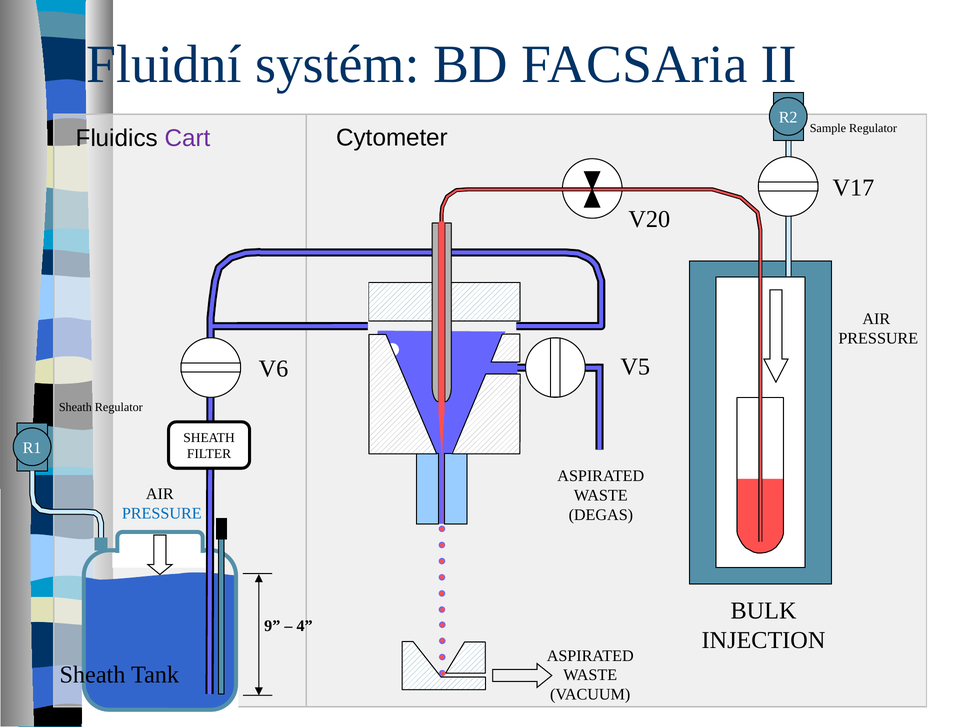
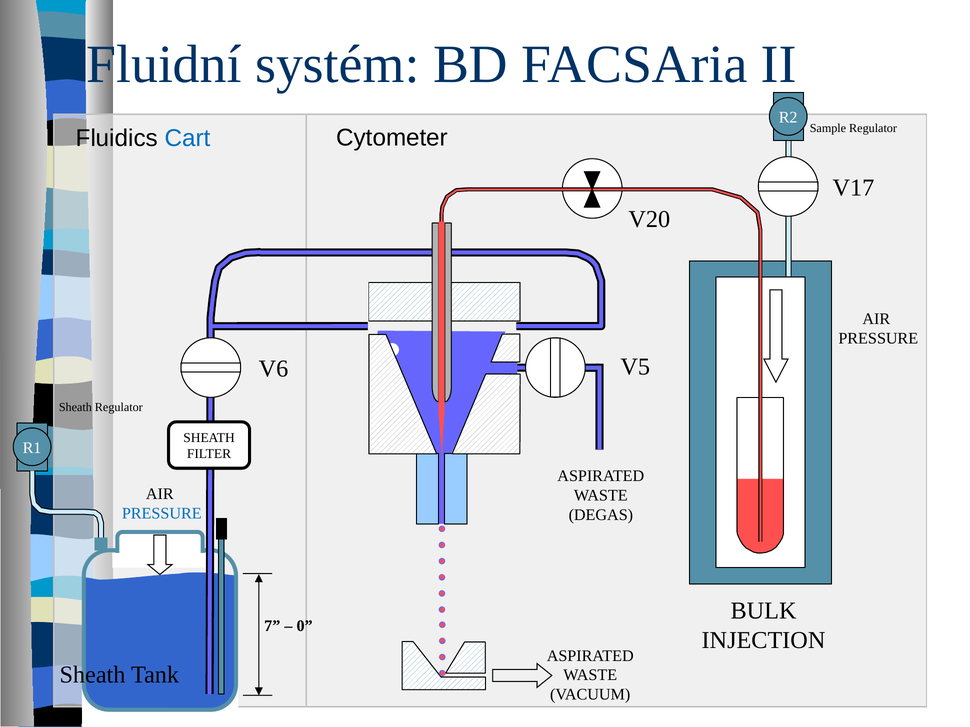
Cart colour: purple -> blue (188, 138)
9: 9 -> 7 (272, 627)
4: 4 -> 0 (305, 627)
